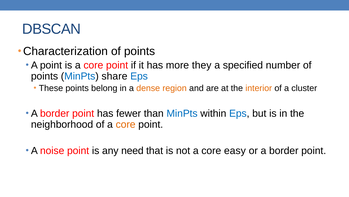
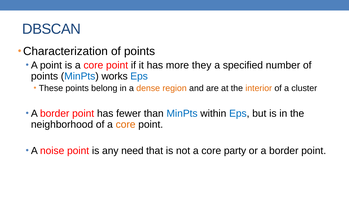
share: share -> works (115, 76)
easy: easy -> party (235, 150)
